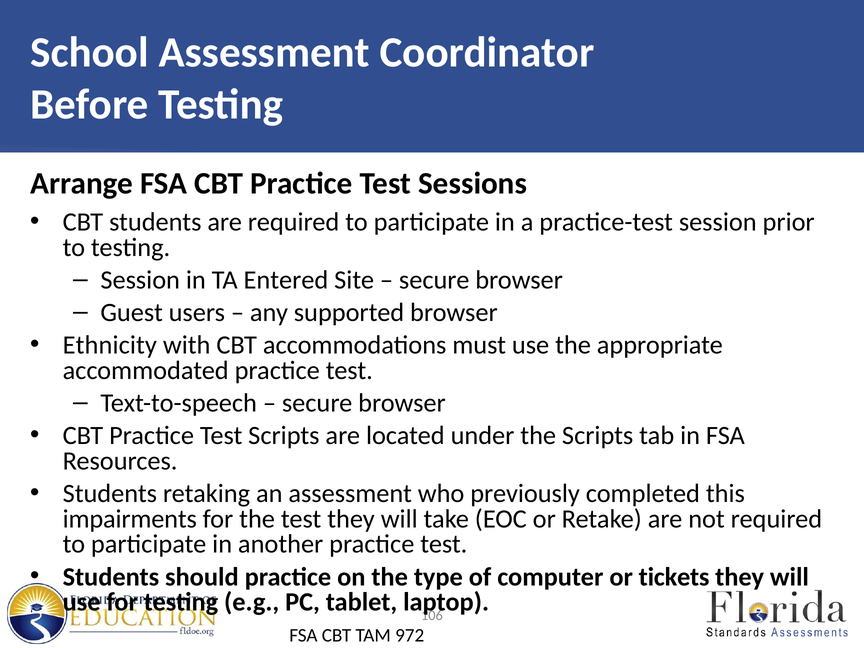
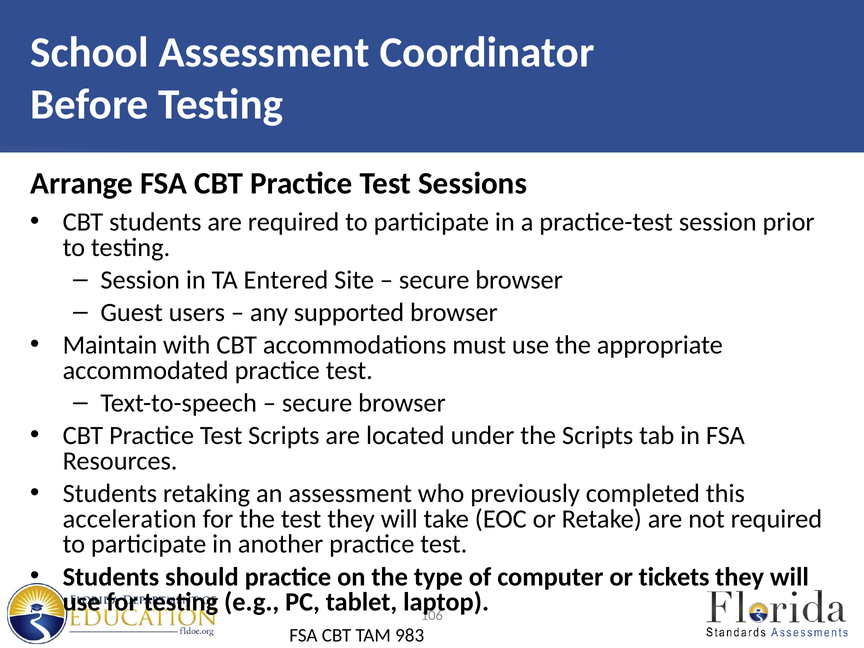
Ethnicity: Ethnicity -> Maintain (110, 345)
impairments: impairments -> acceleration (130, 519)
972: 972 -> 983 (410, 635)
